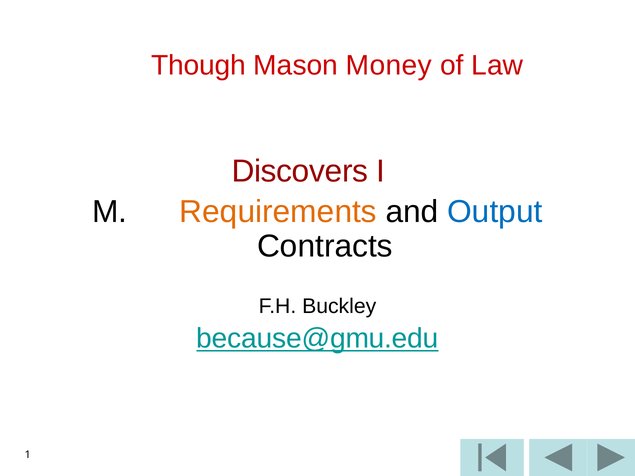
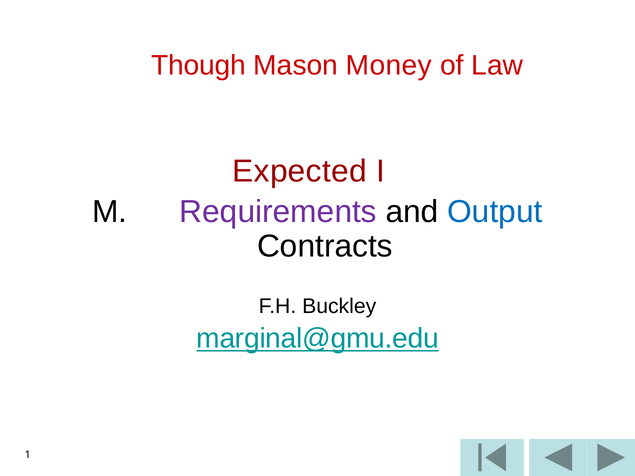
Discovers: Discovers -> Expected (300, 171)
Requirements colour: orange -> purple (278, 212)
because@gmu.edu: because@gmu.edu -> marginal@gmu.edu (318, 339)
